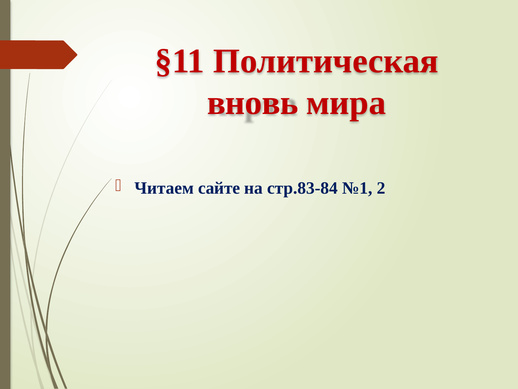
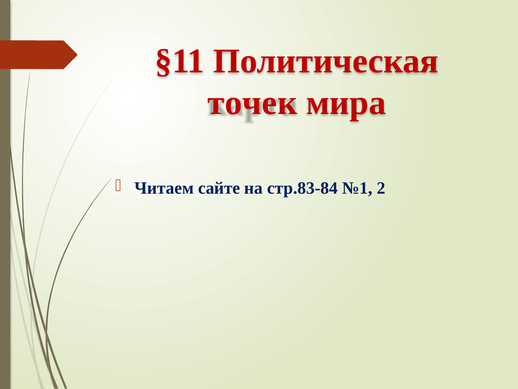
вновь: вновь -> точек (252, 103)
